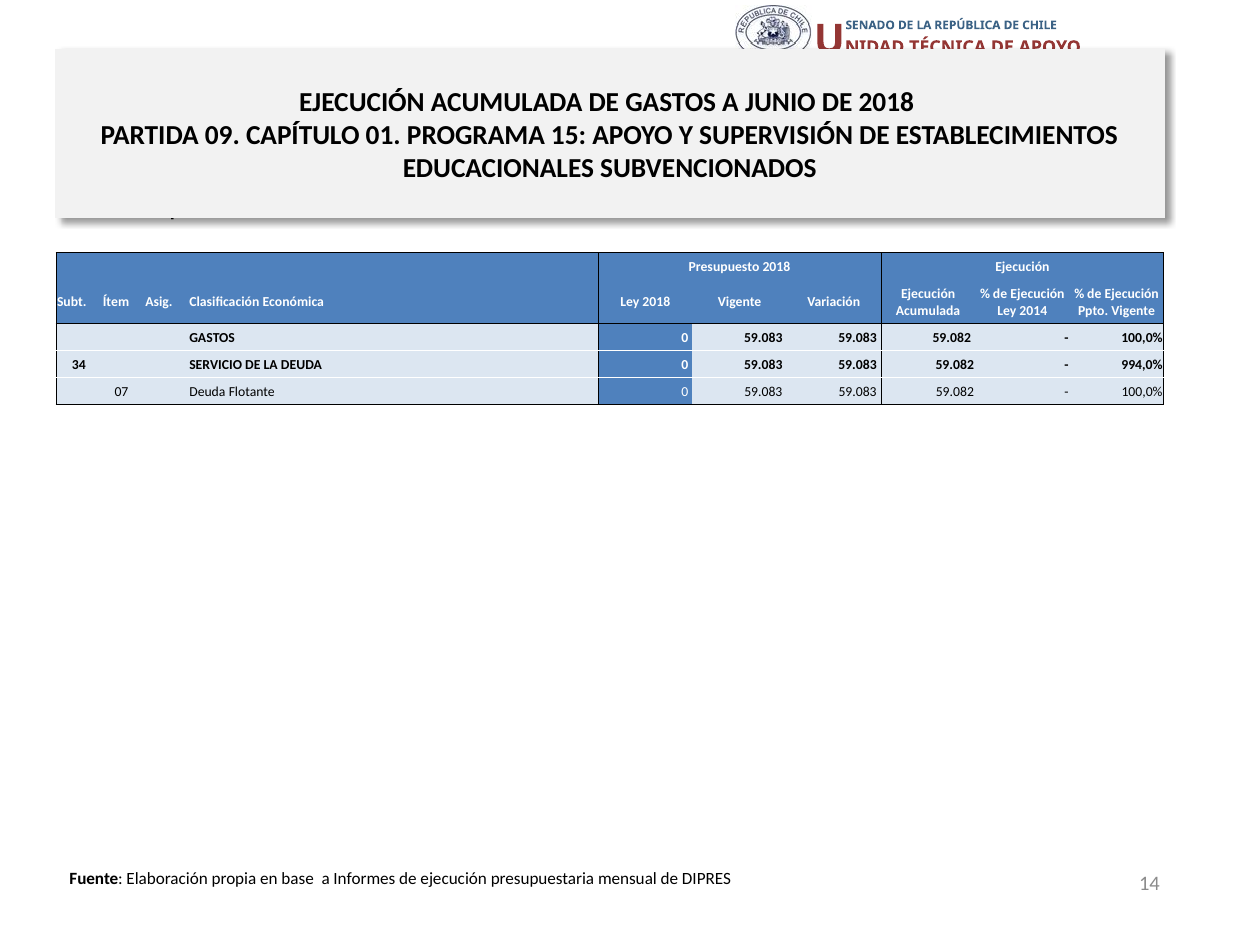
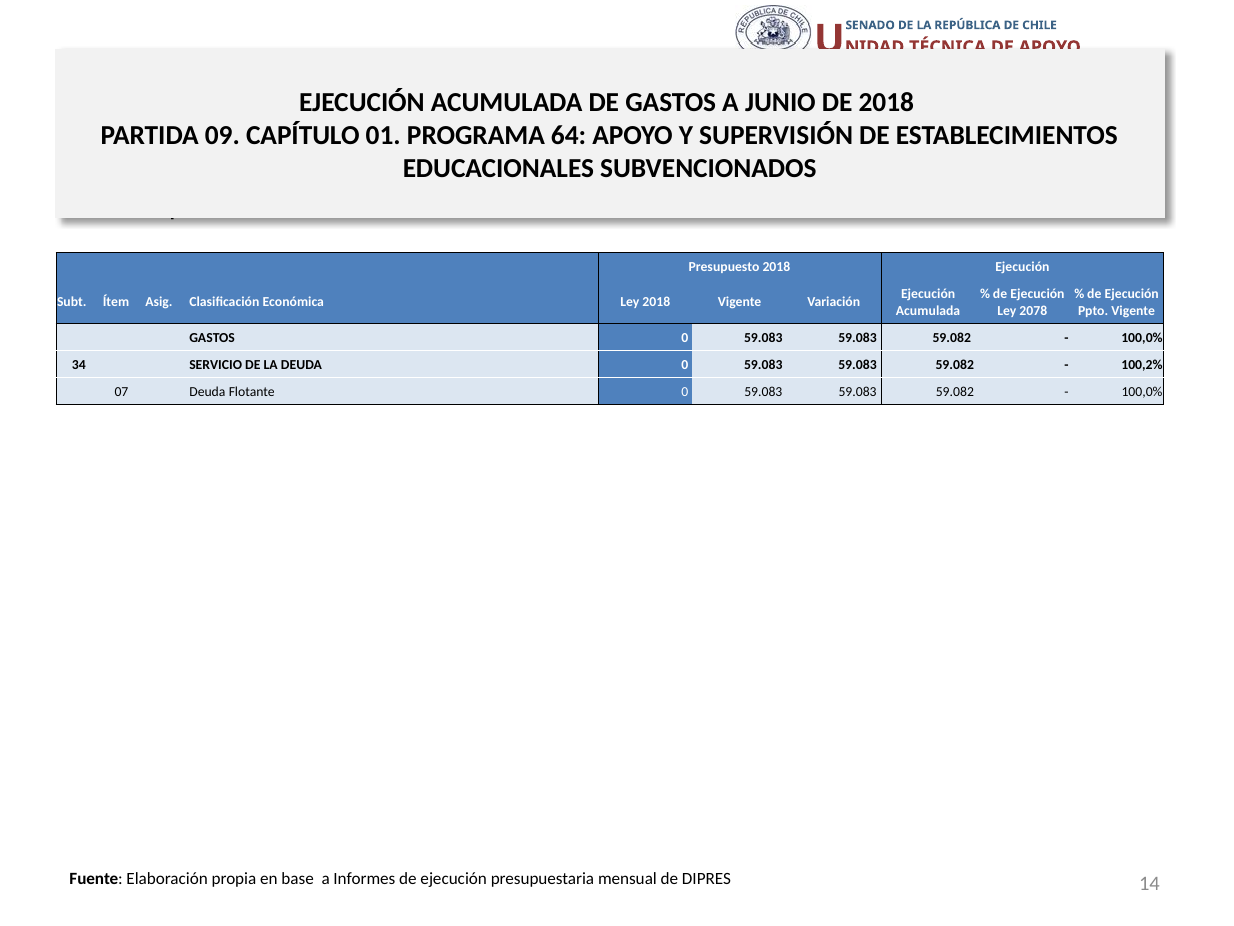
15: 15 -> 64 (569, 135)
2014: 2014 -> 2078 (1033, 311)
994,0%: 994,0% -> 100,2% (1142, 364)
